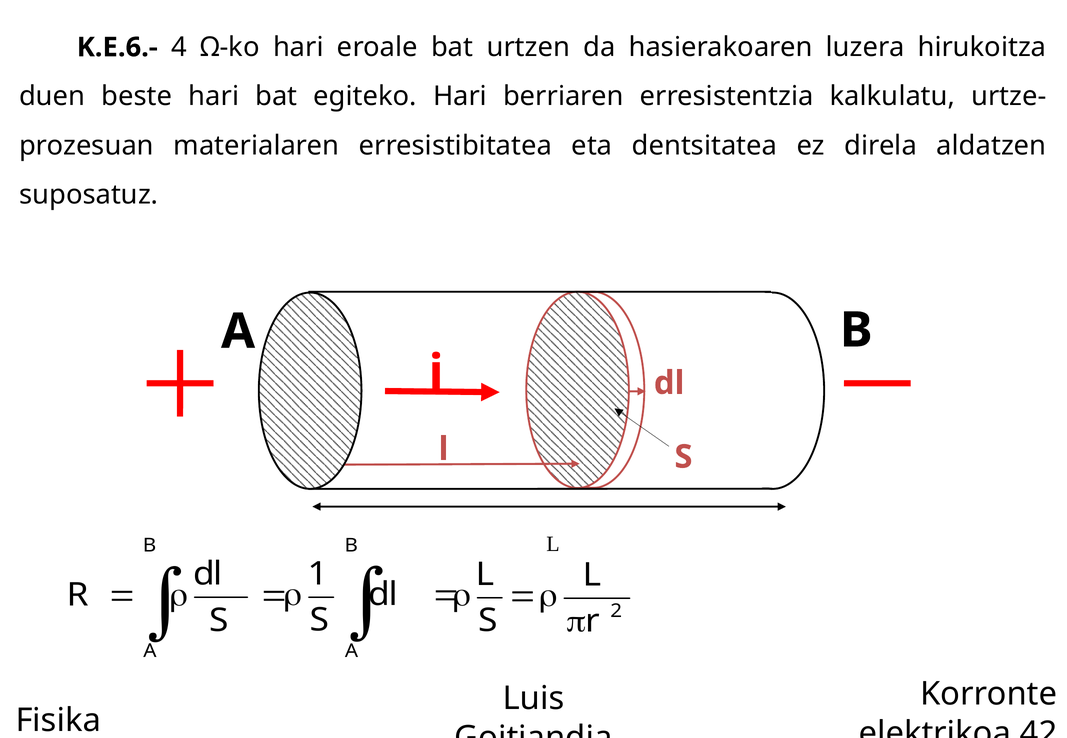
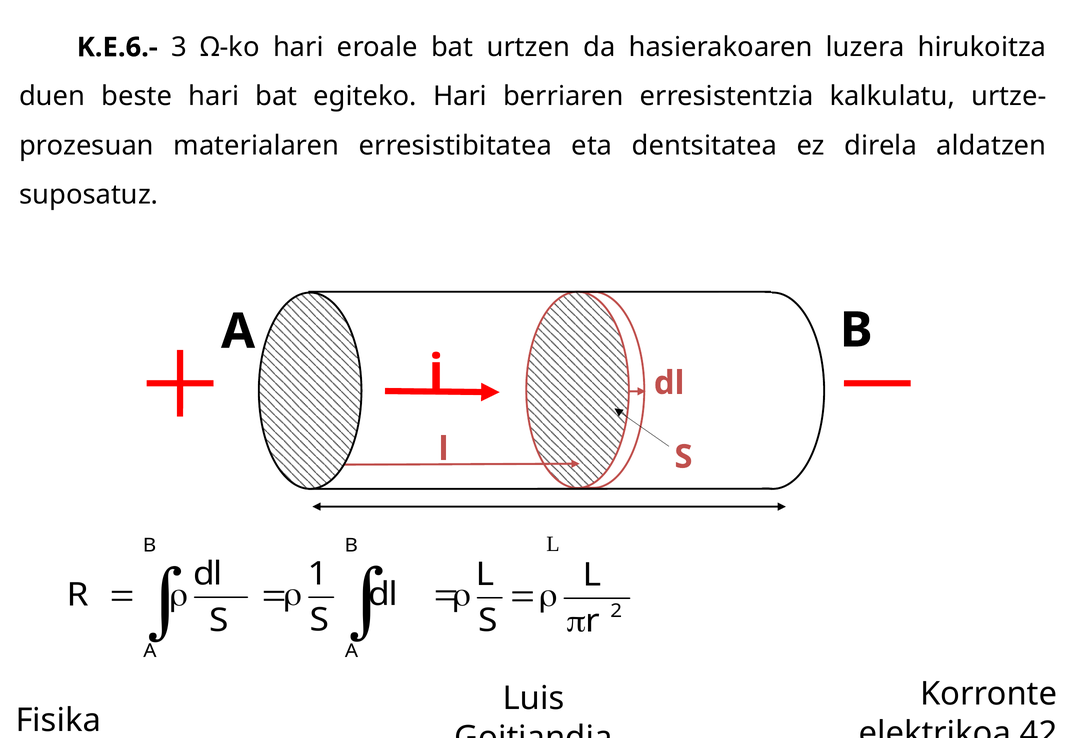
4: 4 -> 3 (179, 47)
